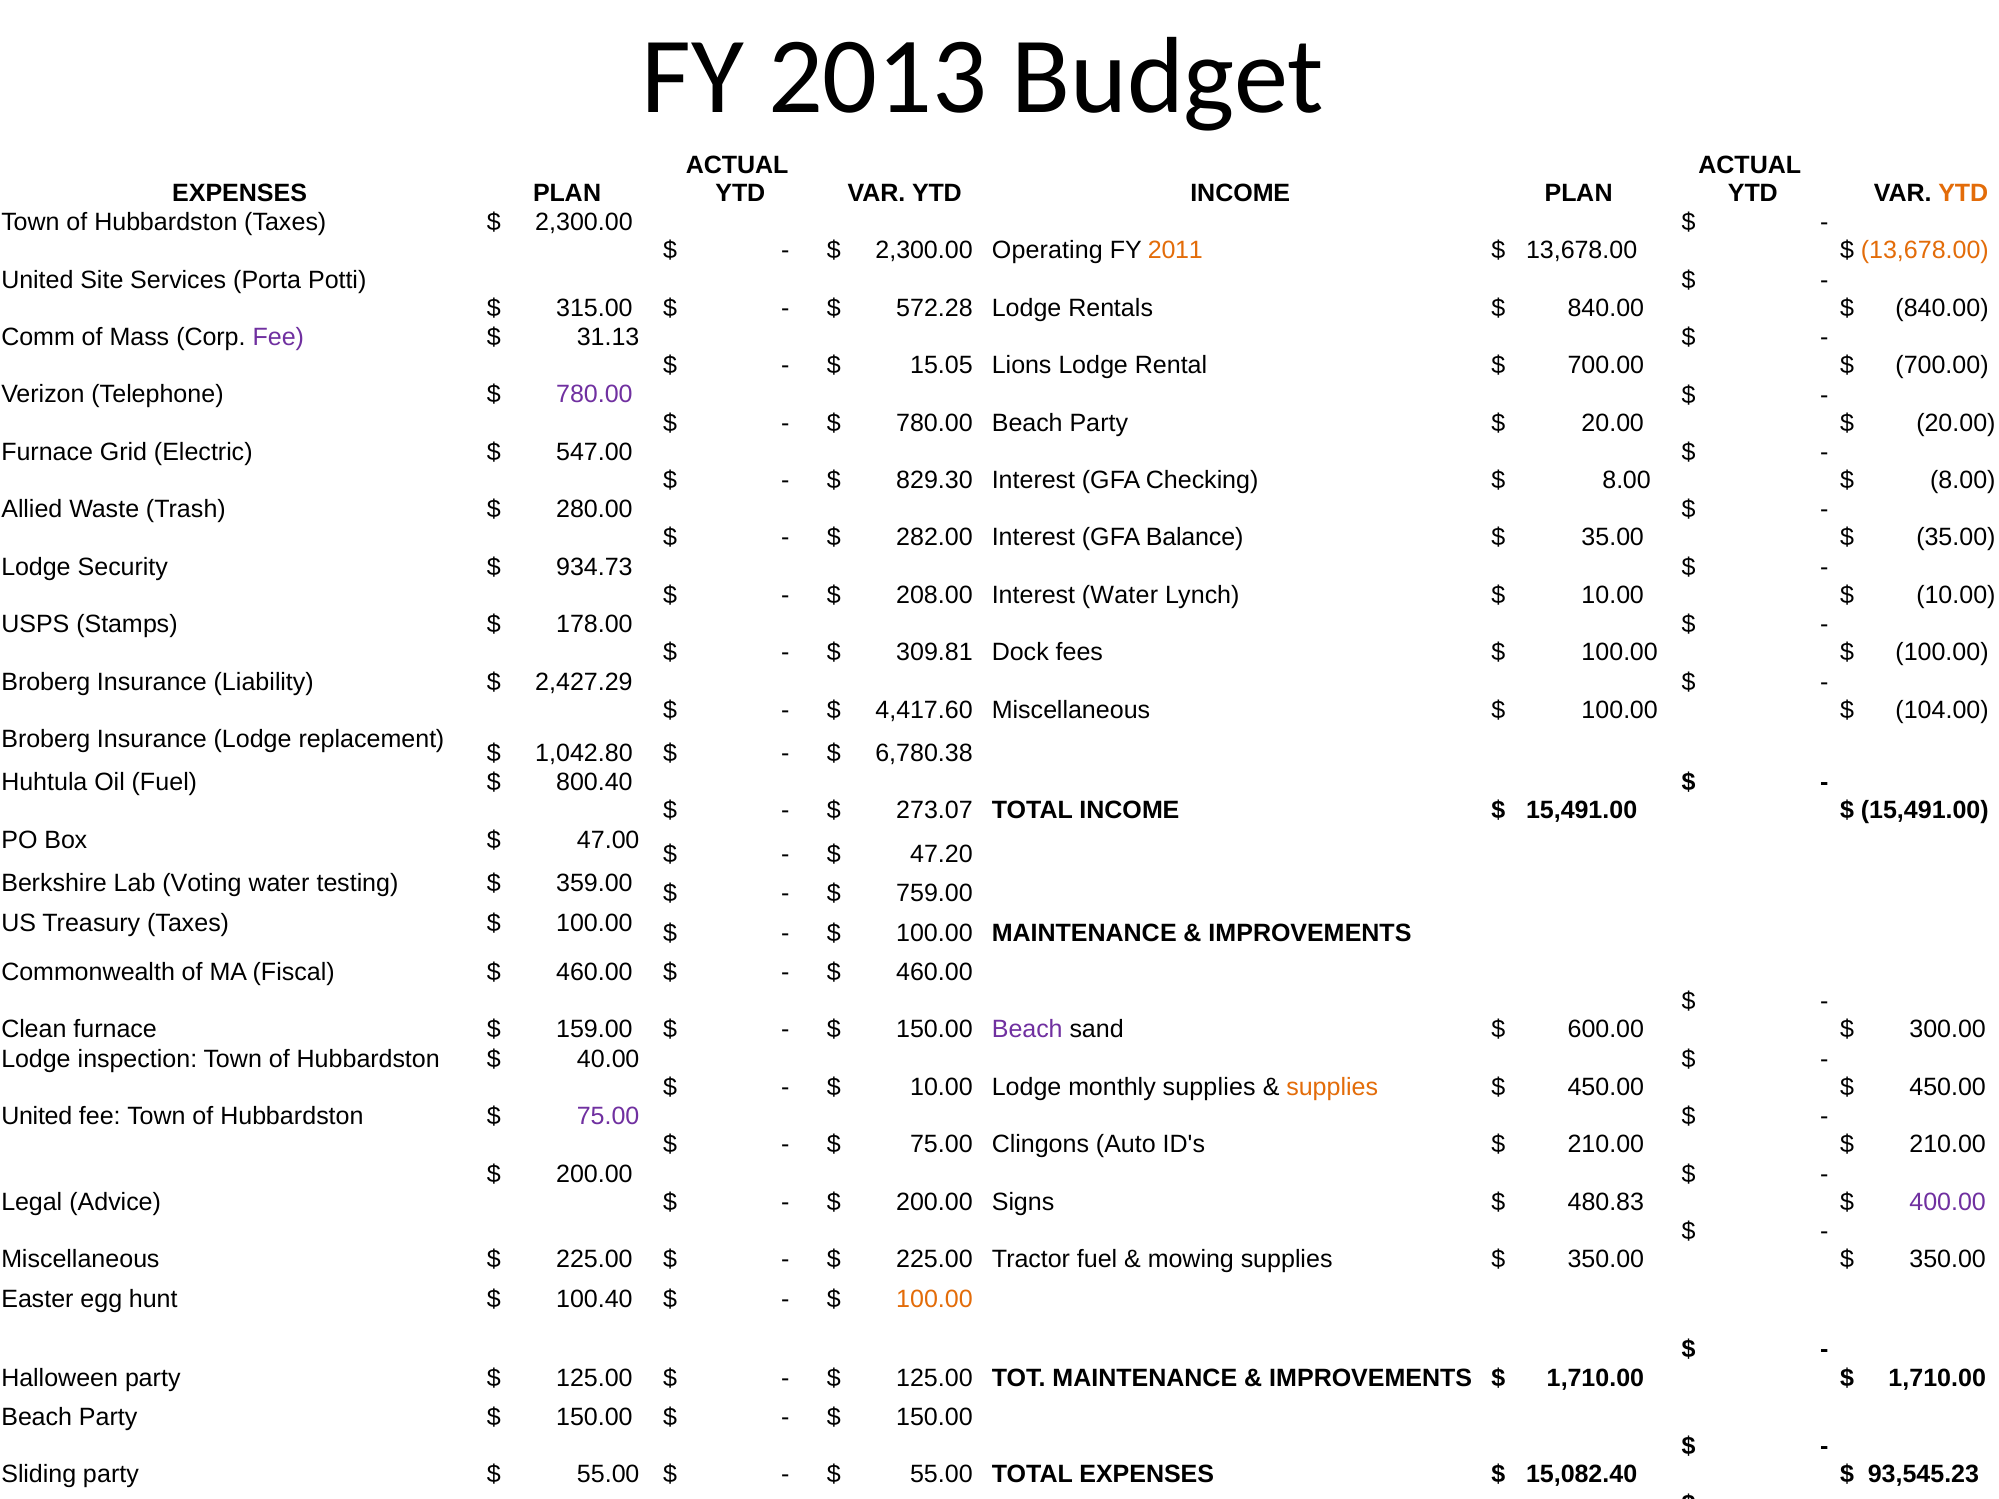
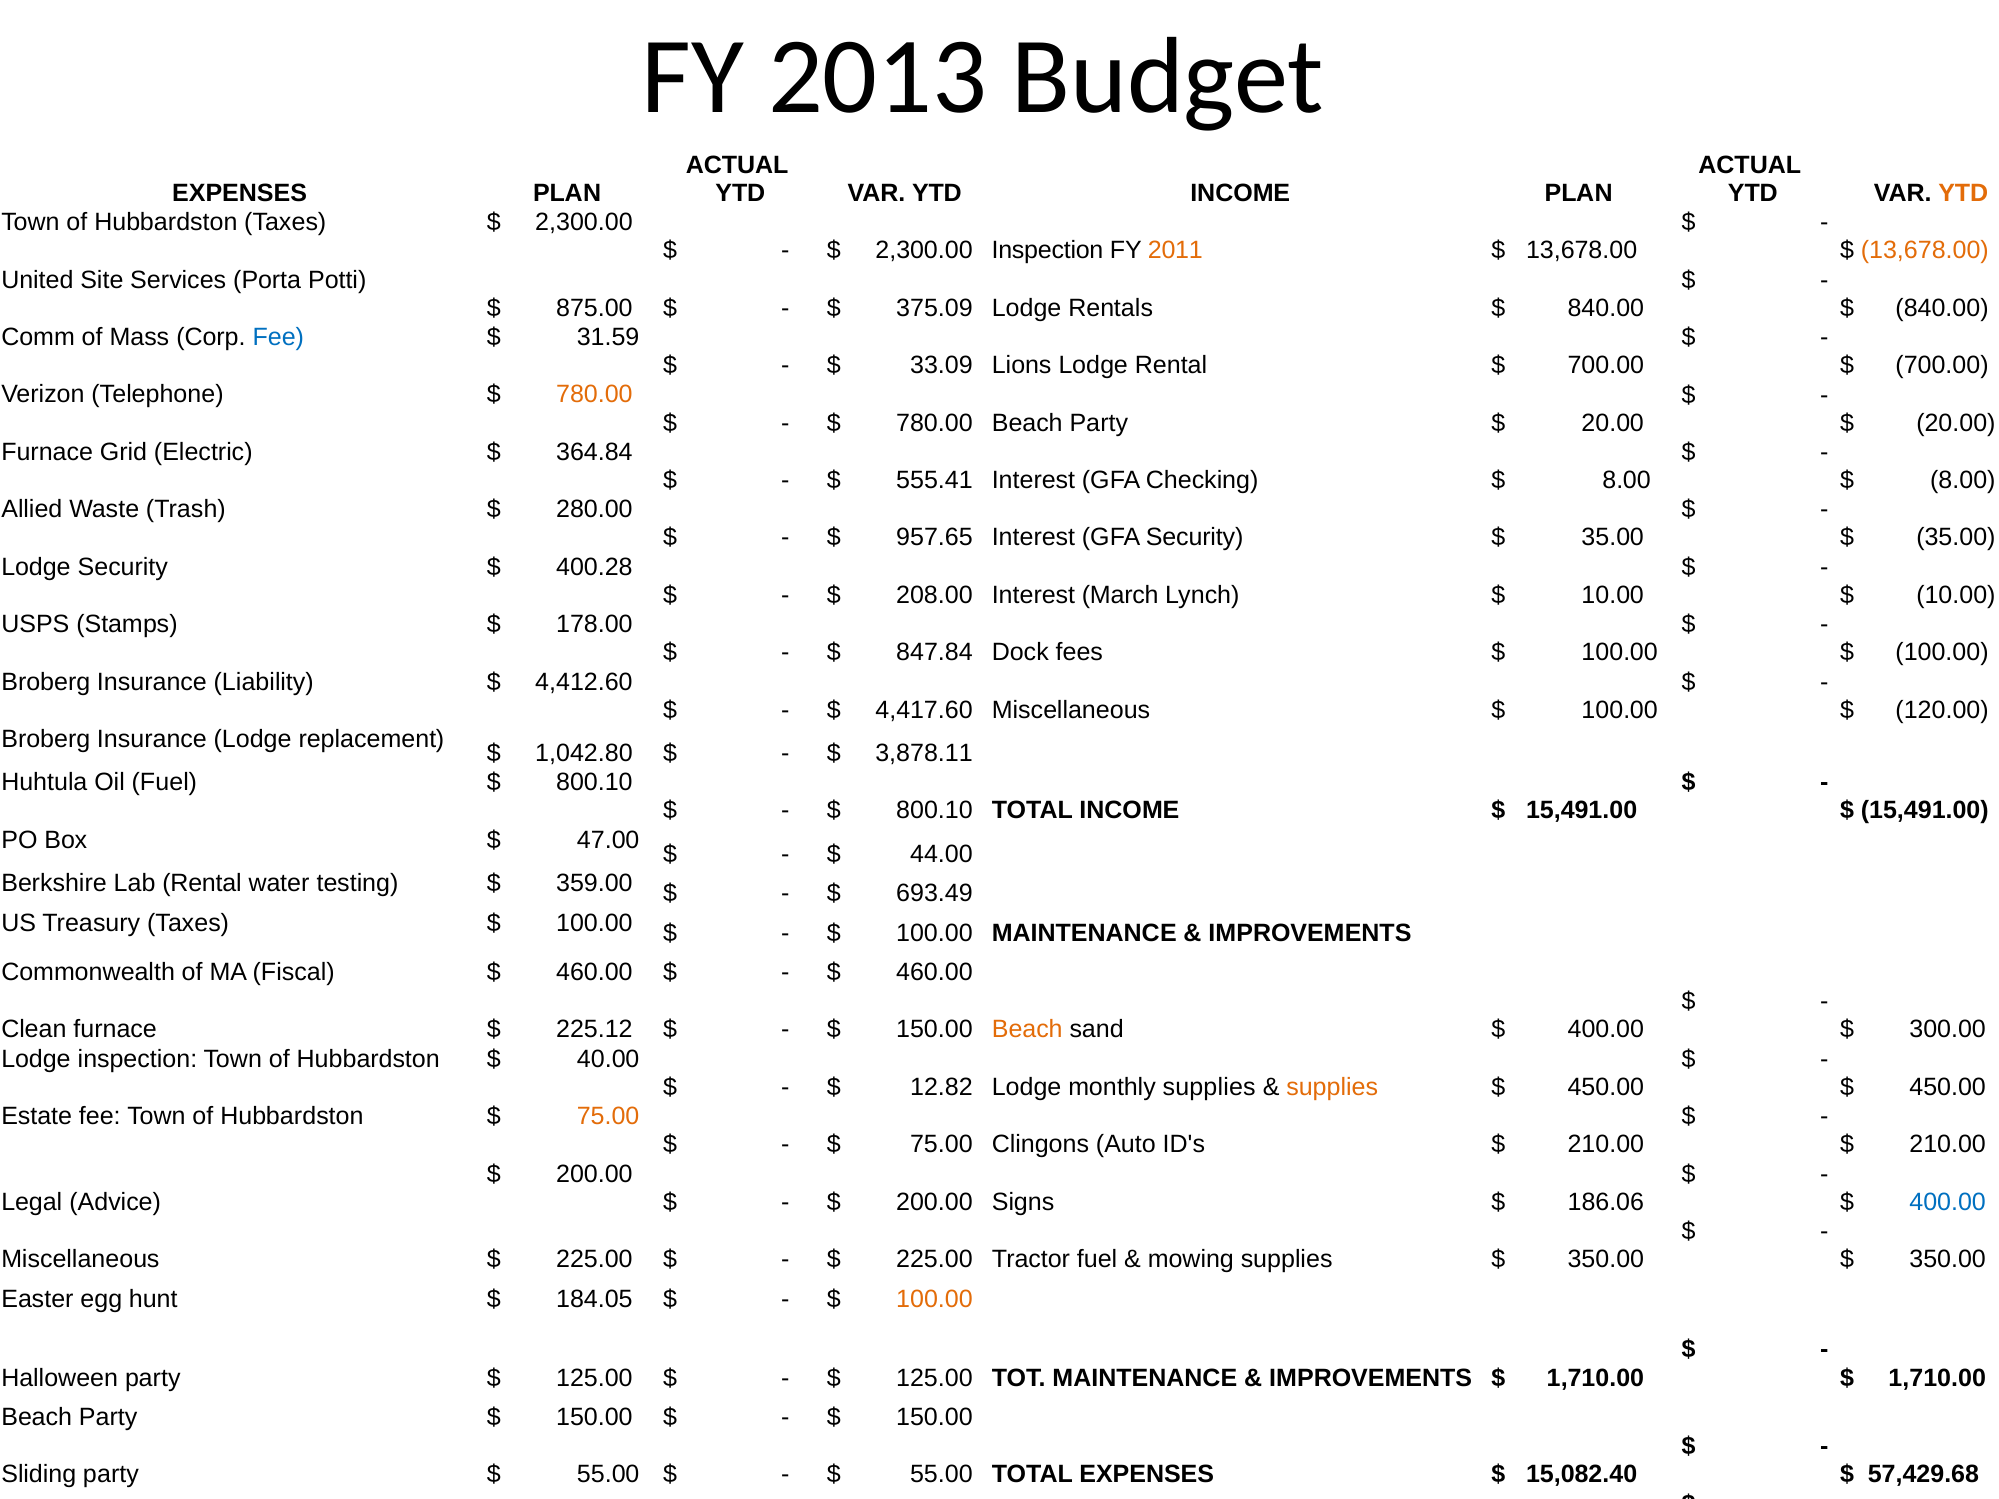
2,300.00 Operating: Operating -> Inspection (1048, 251)
315.00: 315.00 -> 875.00 (594, 308)
572.28: 572.28 -> 375.09 (934, 308)
Fee colour: purple -> blue (278, 337)
31.13: 31.13 -> 31.59 (608, 337)
15.05: 15.05 -> 33.09 (941, 365)
780.00 colour: purple -> orange (594, 395)
547.00: 547.00 -> 364.84 (594, 452)
829.30: 829.30 -> 555.41 (934, 480)
282.00: 282.00 -> 957.65 (934, 538)
GFA Balance: Balance -> Security (1195, 538)
934.73: 934.73 -> 400.28 (594, 567)
Interest Water: Water -> March (1120, 595)
309.81: 309.81 -> 847.84 (934, 653)
2,427.29: 2,427.29 -> 4,412.60 (584, 682)
104.00: 104.00 -> 120.00 (1942, 710)
6,780.38: 6,780.38 -> 3,878.11 (924, 753)
800.40: 800.40 -> 800.10 (594, 783)
273.07: 273.07 -> 800.10 (934, 811)
47.20: 47.20 -> 44.00 (941, 854)
Lab Voting: Voting -> Rental (202, 884)
759.00: 759.00 -> 693.49 (934, 894)
159.00: 159.00 -> 225.12 (594, 1030)
Beach colour: purple -> orange (1027, 1030)
600.00: 600.00 -> 400.00 (1606, 1030)
10.00: 10.00 -> 12.82 (941, 1087)
United: United -> Estate (37, 1117)
75.00 colour: purple -> orange (608, 1117)
480.83: 480.83 -> 186.06 (1606, 1202)
400.00 colour: purple -> blue (1948, 1202)
100.40: 100.40 -> 184.05 (594, 1299)
93,545.23: 93,545.23 -> 57,429.68 (1923, 1475)
